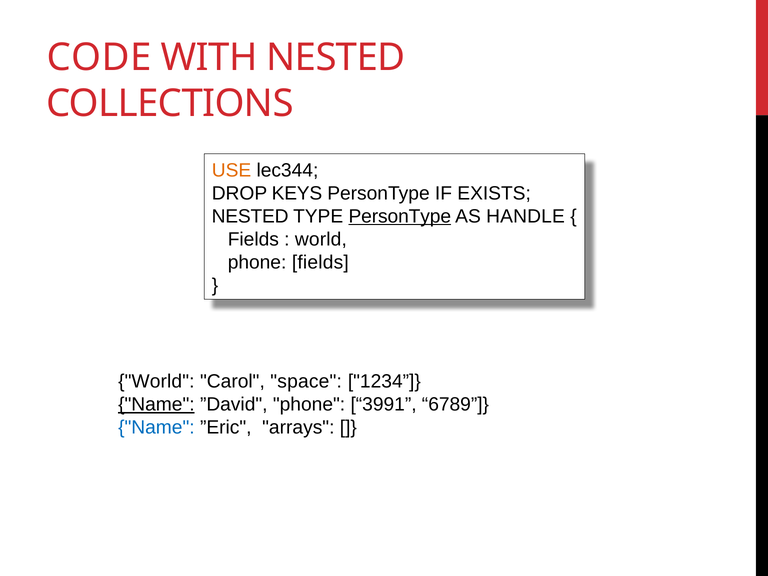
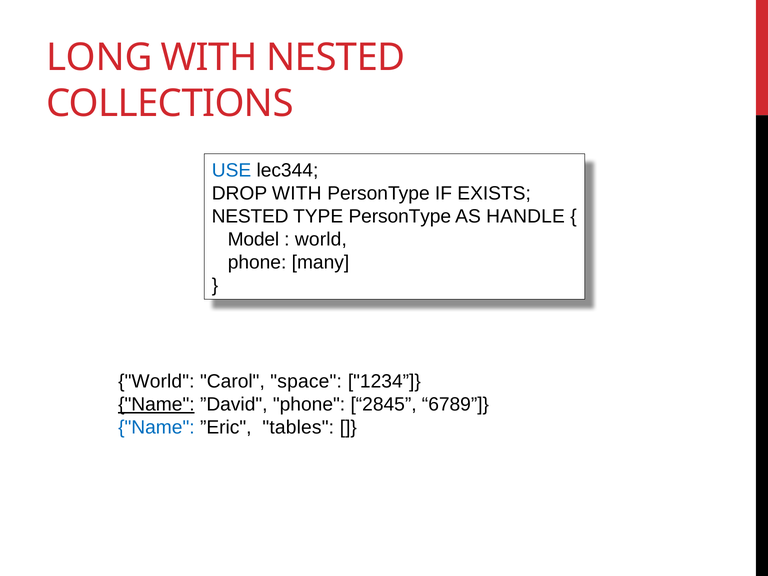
CODE: CODE -> LONG (99, 58)
USE colour: orange -> blue (231, 170)
DROP KEYS: KEYS -> WITH (297, 193)
PersonType underline: present -> none (400, 216)
Fields: Fields -> Model (253, 239)
phone fields: fields -> many (320, 262)
3991: 3991 -> 2845 (384, 404)
arrays: arrays -> tables (298, 427)
